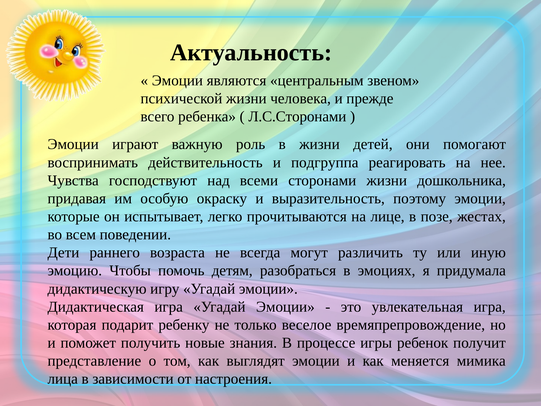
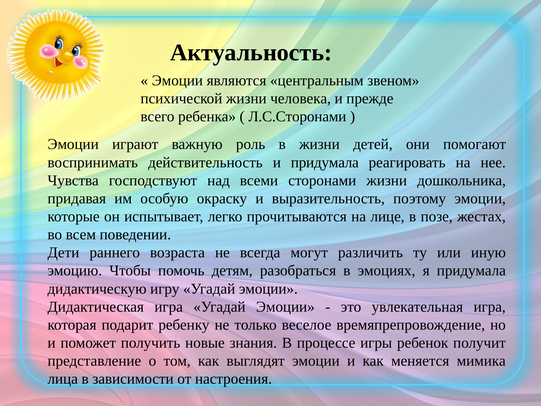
и подгруппа: подгруппа -> придумала (325, 162)
